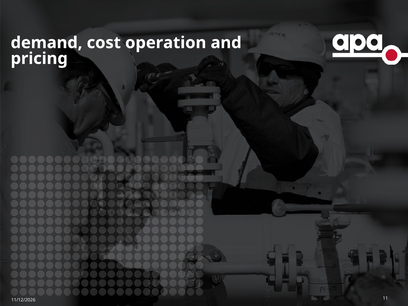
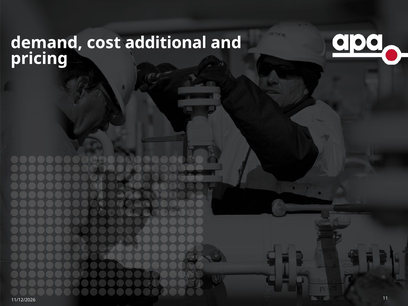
operation: operation -> additional (166, 43)
